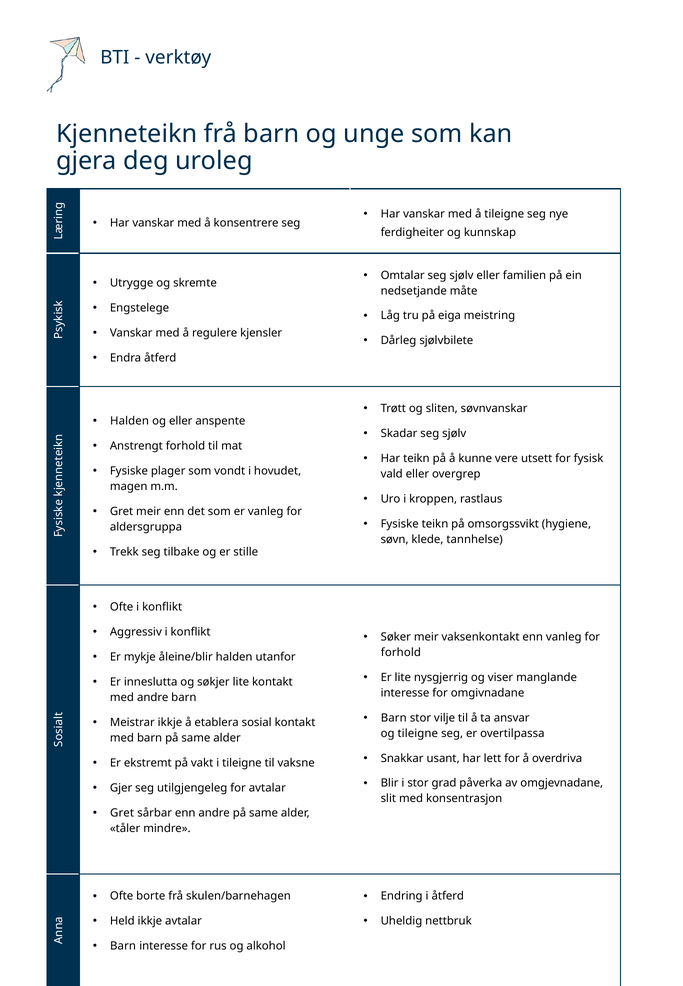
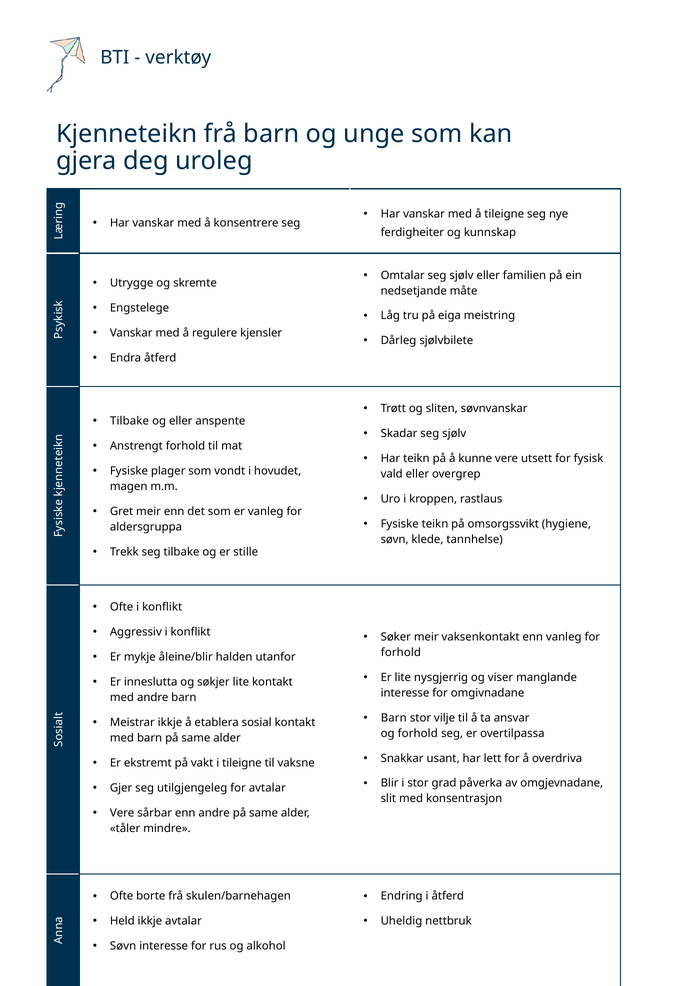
Halden: Halden -> Tilbake (130, 421)
og tileigne: tileigne -> forhold (418, 734)
Gret: Gret -> Vere (122, 813)
Barn: Barn -> Søvn (123, 947)
